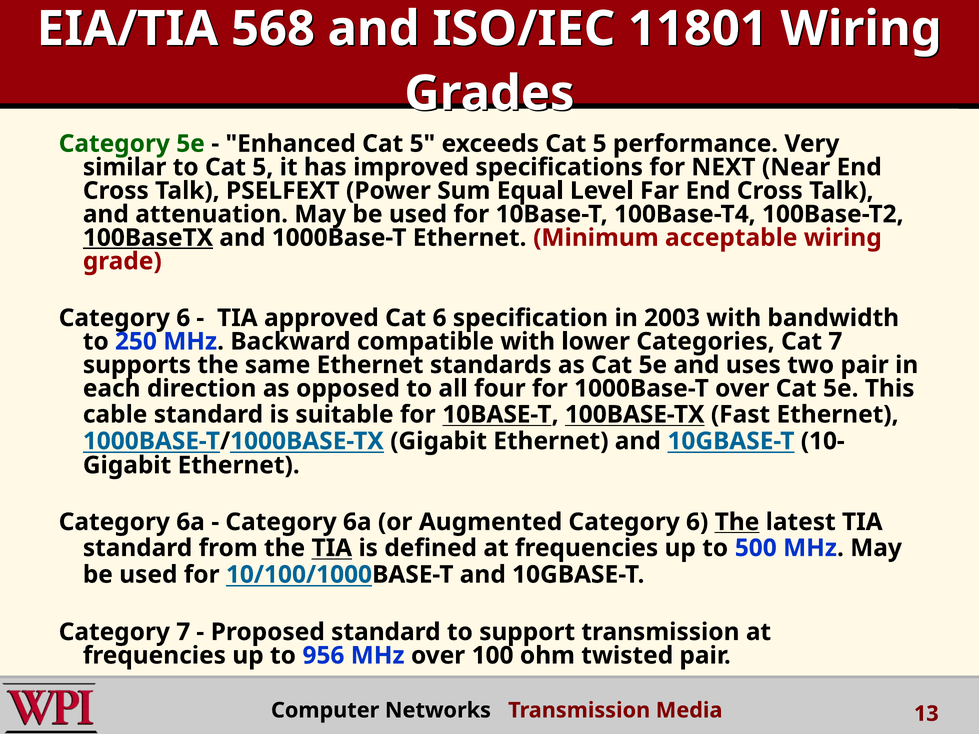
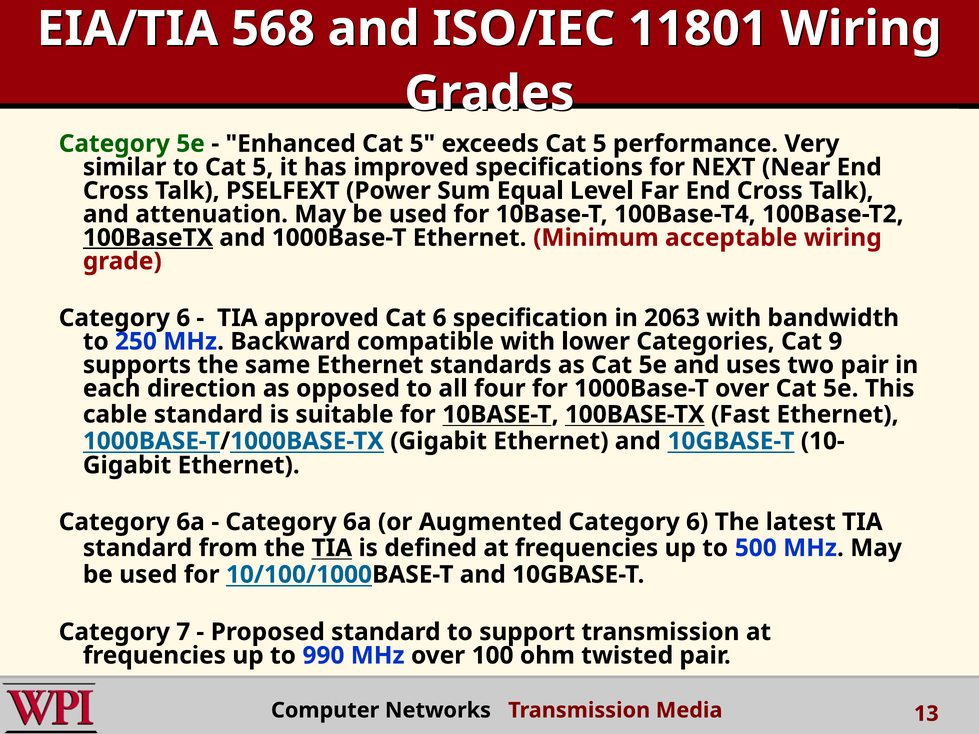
2003: 2003 -> 2063 (672, 318)
Cat 7: 7 -> 9 (835, 342)
The underline: present -> none (737, 522)
956: 956 -> 990 (323, 656)
